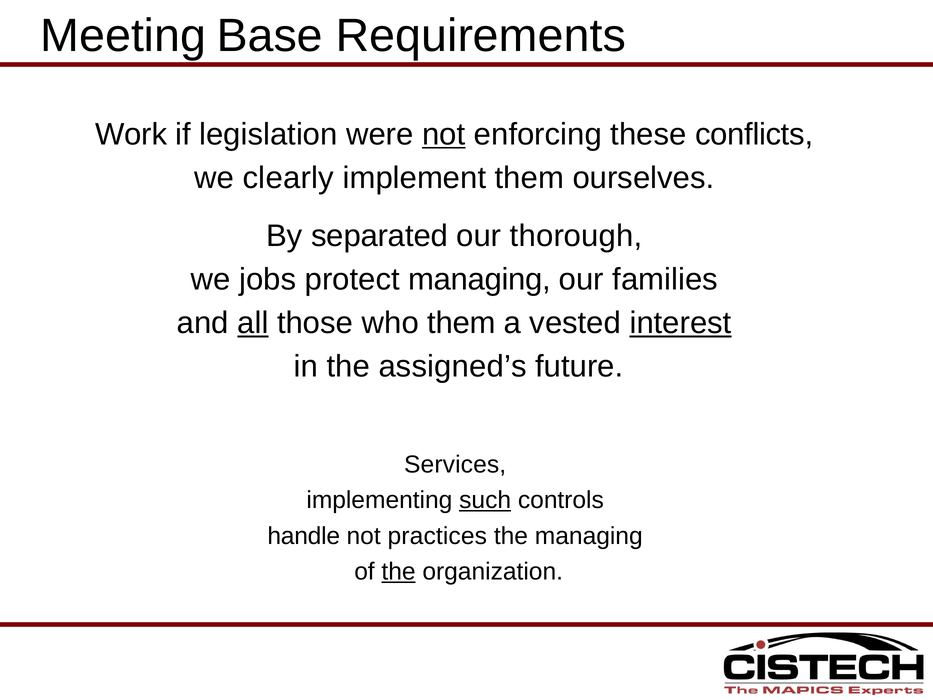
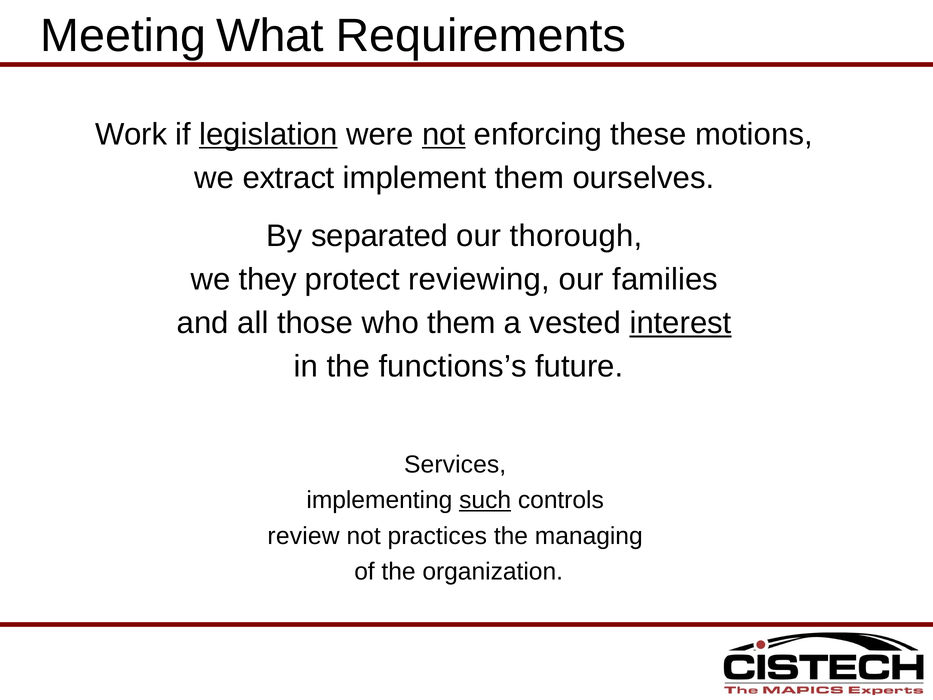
Base: Base -> What (270, 36)
legislation underline: none -> present (268, 134)
conflicts: conflicts -> motions (754, 134)
clearly: clearly -> extract (289, 178)
jobs: jobs -> they (268, 279)
protect managing: managing -> reviewing (479, 279)
all underline: present -> none (253, 323)
assigned’s: assigned’s -> functions’s (453, 366)
handle: handle -> review (304, 536)
the underline: present -> none (399, 571)
